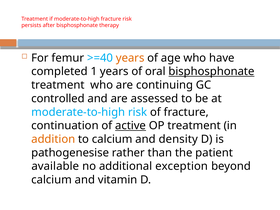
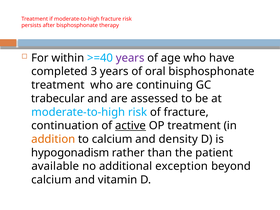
femur: femur -> within (68, 58)
years colour: orange -> purple (130, 58)
1: 1 -> 3 (94, 71)
bisphosphonate underline: present -> none (211, 71)
controlled: controlled -> trabecular (58, 99)
pathogenesise: pathogenesise -> hypogonadism (70, 153)
